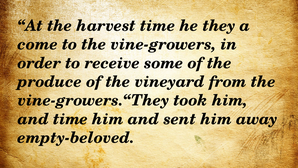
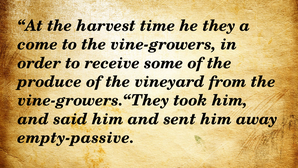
and time: time -> said (70, 119)
empty-beloved: empty-beloved -> empty-passive (76, 137)
